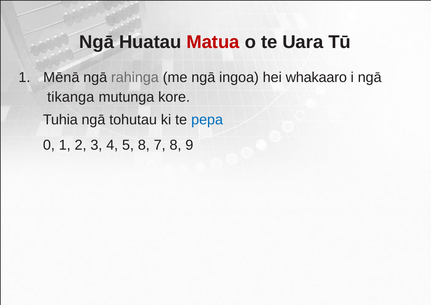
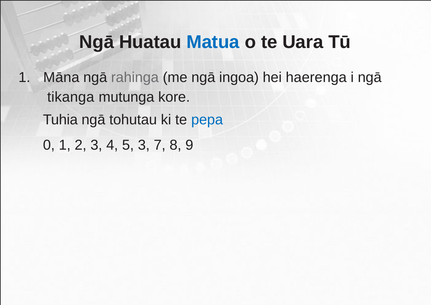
Matua colour: red -> blue (213, 42)
Mēnā: Mēnā -> Māna (61, 77)
whakaaro: whakaaro -> haerenga (316, 77)
5 8: 8 -> 3 (144, 145)
